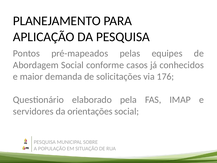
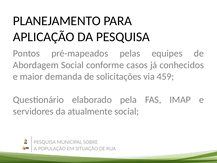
176: 176 -> 459 (165, 76)
orientações: orientações -> atualmente (90, 111)
